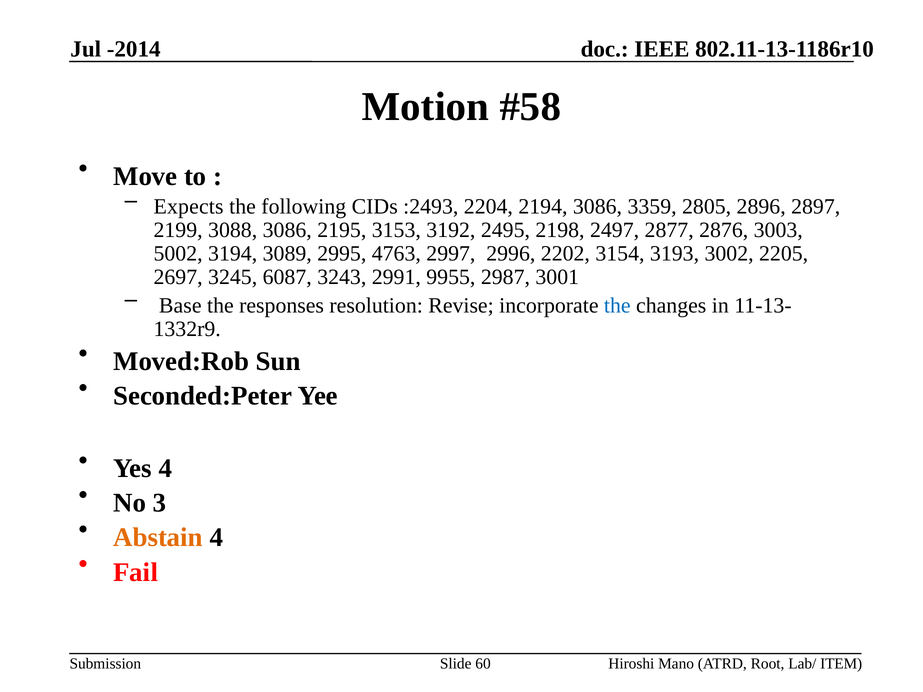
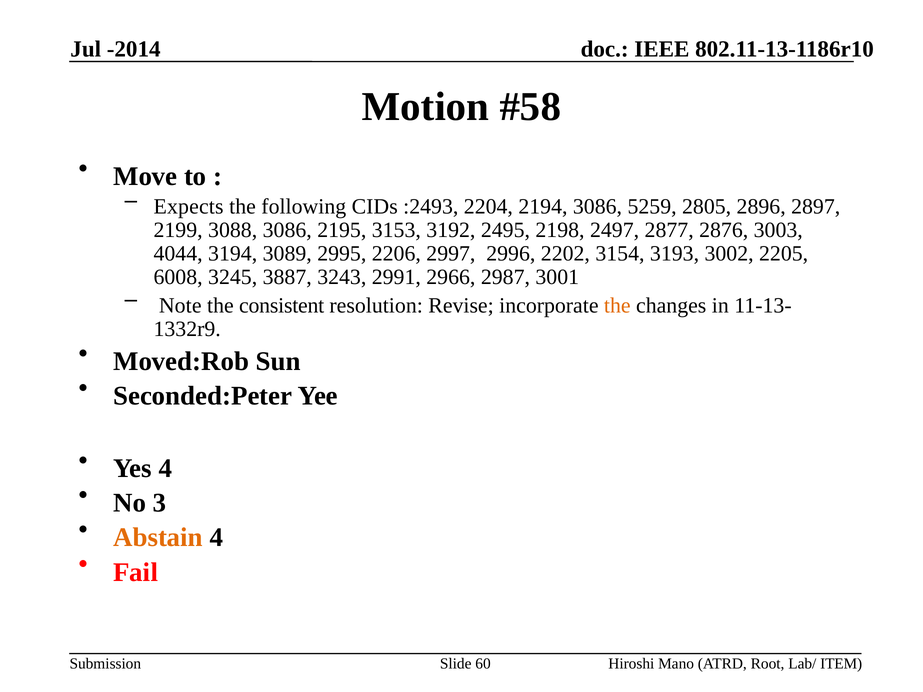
3359: 3359 -> 5259 (652, 207)
5002: 5002 -> 4044 (178, 254)
4763: 4763 -> 2206 (396, 254)
2697: 2697 -> 6008 (178, 277)
6087: 6087 -> 3887 (287, 277)
9955: 9955 -> 2966 (451, 277)
Base: Base -> Note (180, 305)
responses: responses -> consistent (282, 305)
the colour: blue -> orange (617, 305)
